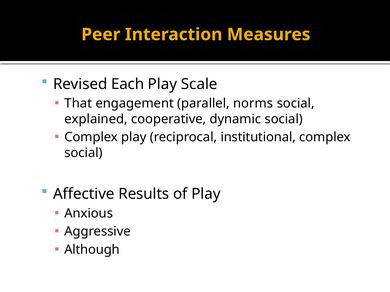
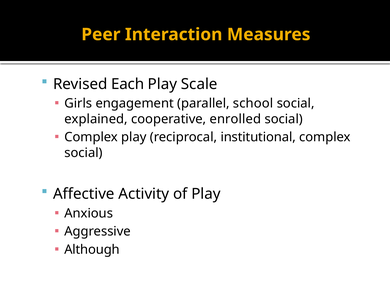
That: That -> Girls (78, 104)
norms: norms -> school (253, 104)
dynamic: dynamic -> enrolled (235, 119)
Results: Results -> Activity (144, 194)
